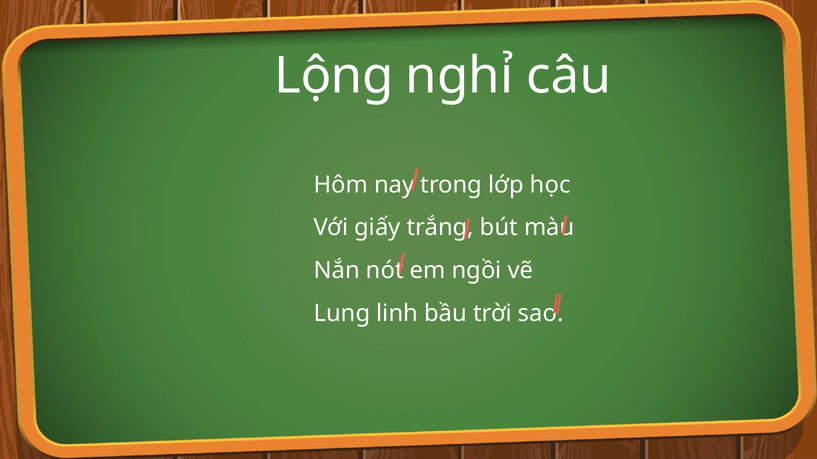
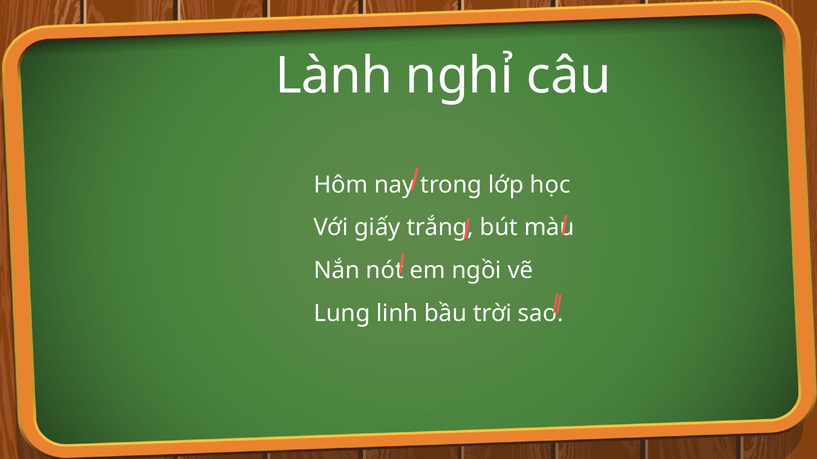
Lộng: Lộng -> Lành (334, 76)
